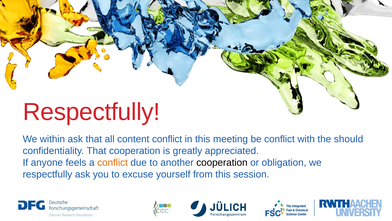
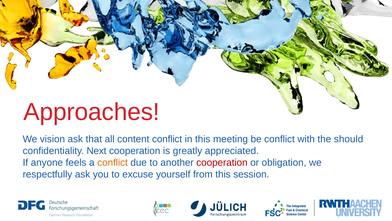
Respectfully: Respectfully -> Approaches (92, 112)
within: within -> vision (52, 139)
confidentiality That: That -> Next (97, 150)
cooperation colour: black -> red (222, 162)
